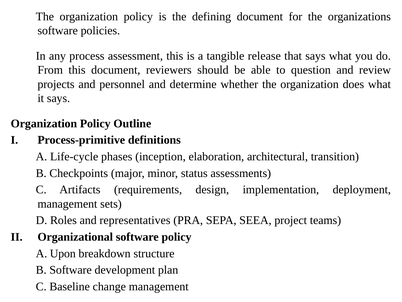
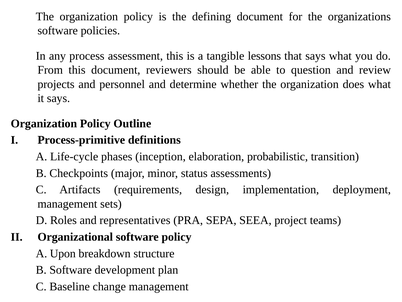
release: release -> lessons (264, 56)
architectural: architectural -> probabilistic (278, 156)
